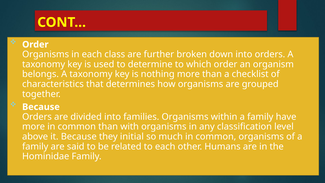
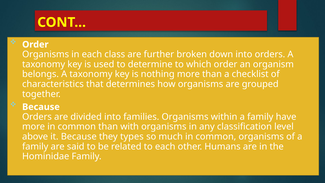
initial: initial -> types (132, 136)
